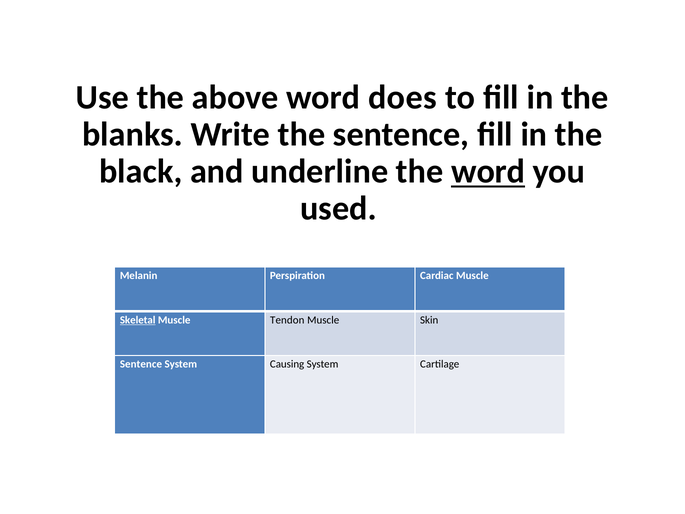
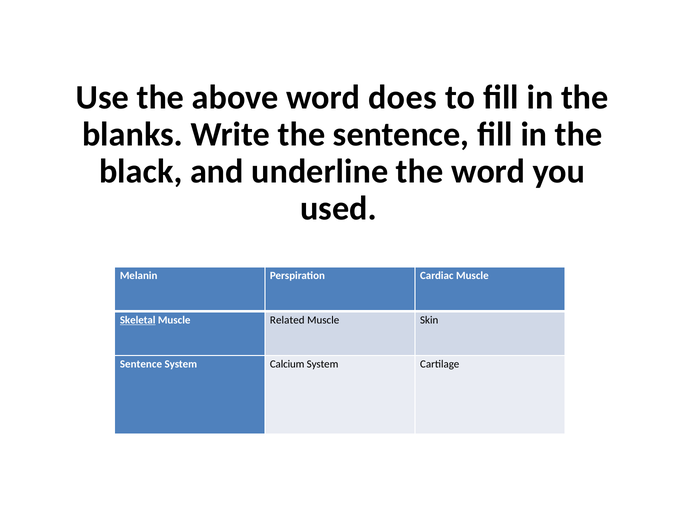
word underline: present -> none (488, 171)
Tendon: Tendon -> Related (287, 320)
Causing: Causing -> Calcium (287, 364)
